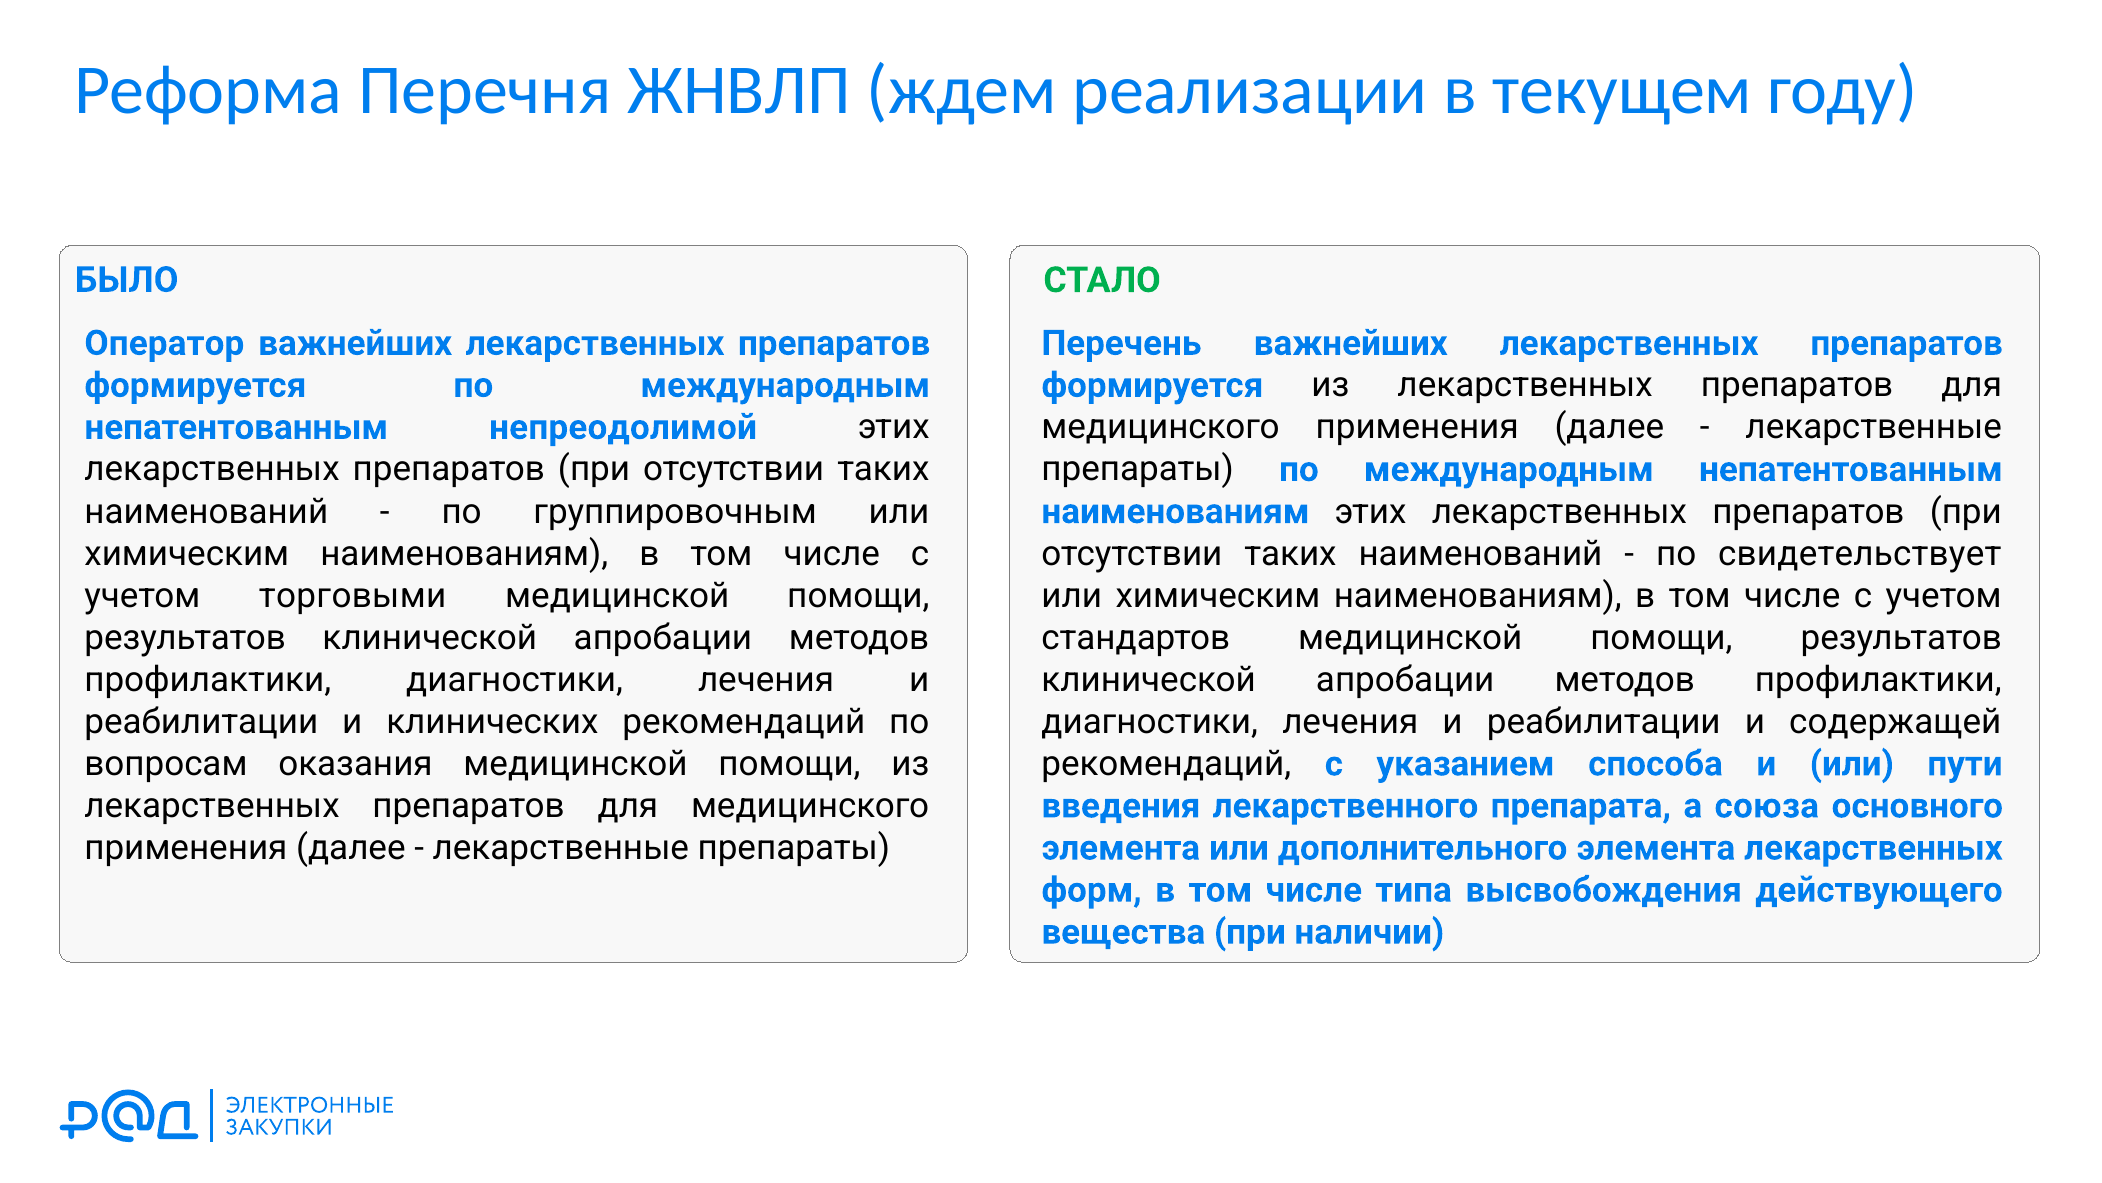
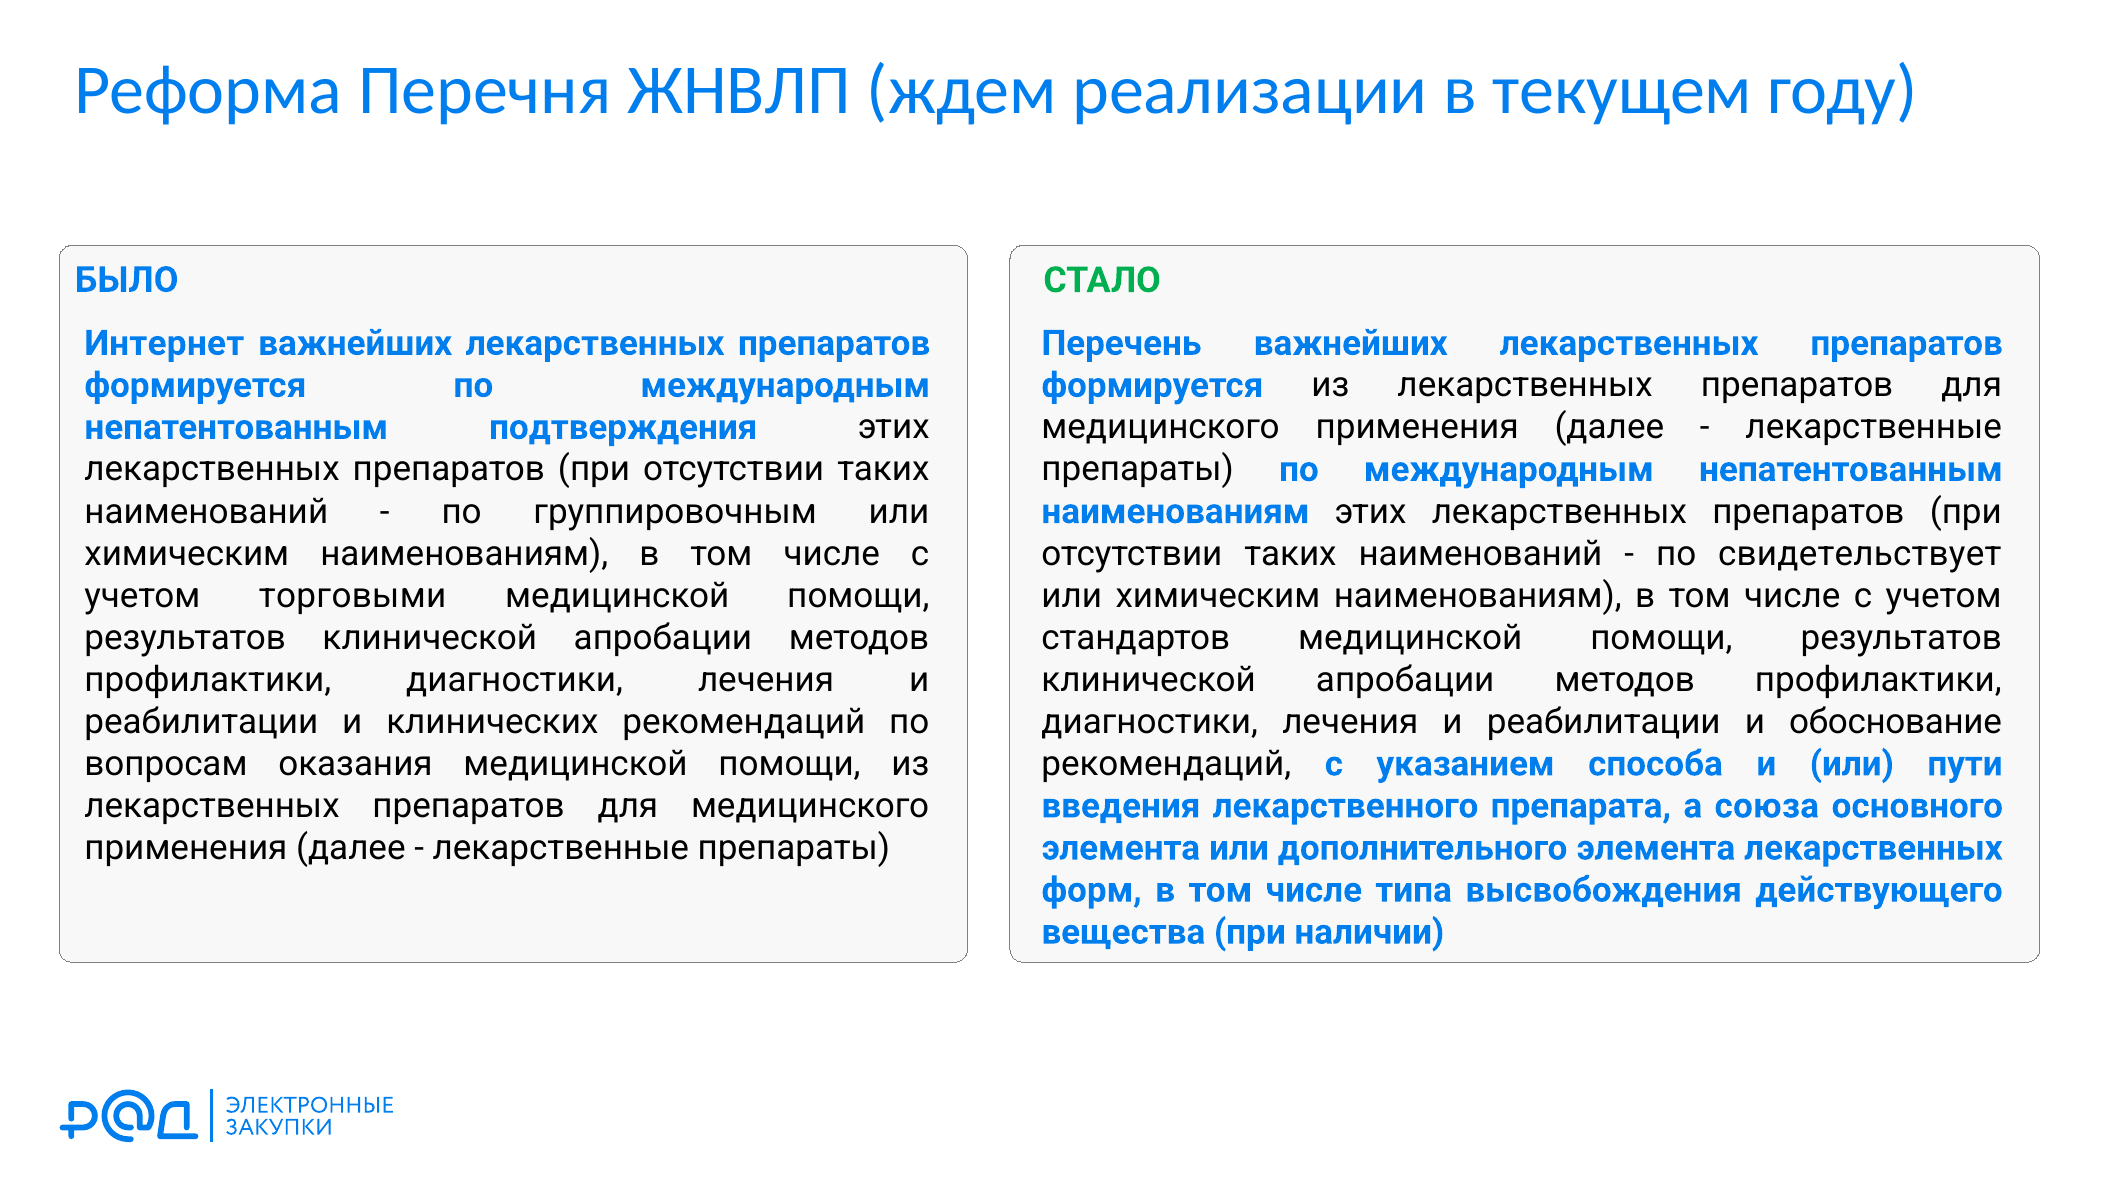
Оператор: Оператор -> Интернет (164, 343)
непреодолимой: непреодолимой -> подтверждения (623, 427)
содержащей: содержащей -> обоснование (1896, 721)
